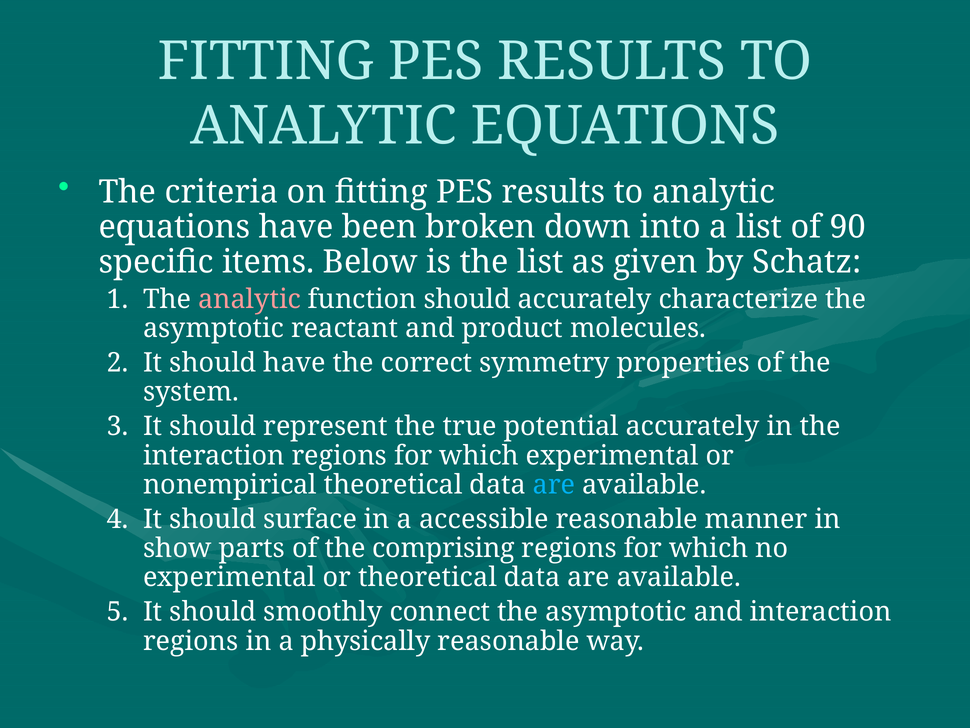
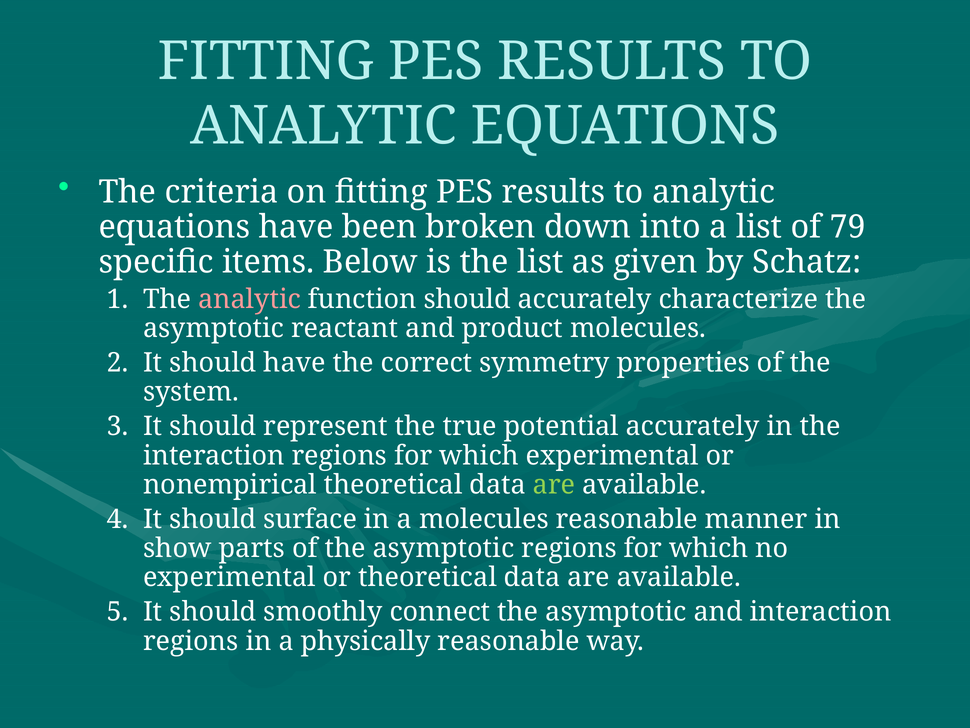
90: 90 -> 79 (848, 227)
are colour: light blue -> light green (554, 484)
a accessible: accessible -> molecules (484, 519)
of the comprising: comprising -> asymptotic (444, 548)
